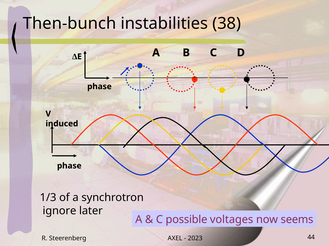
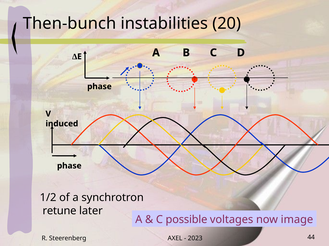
38: 38 -> 20 (227, 24)
1/3: 1/3 -> 1/2 (48, 198)
ignore: ignore -> retune (59, 211)
seems: seems -> image (297, 220)
